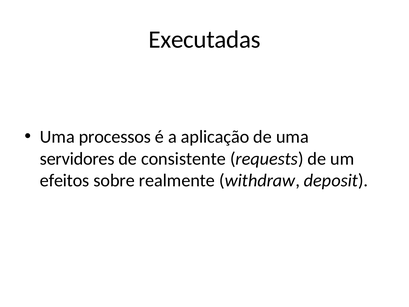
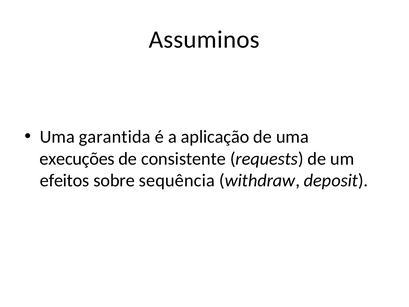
Executadas: Executadas -> Assuminos (204, 40)
processos: processos -> garantida (115, 137)
servidores: servidores -> execuções (77, 159)
realmente: realmente -> sequência (177, 180)
